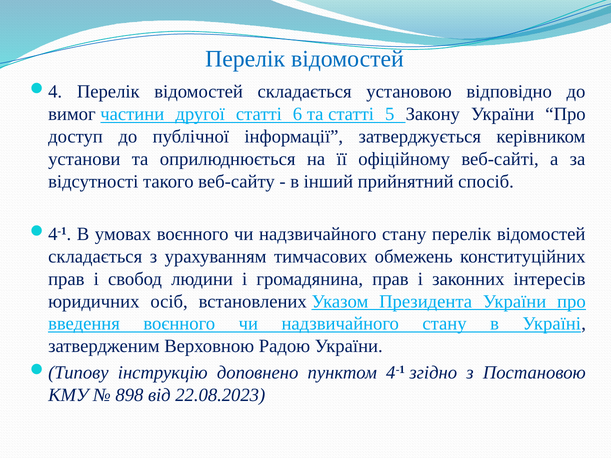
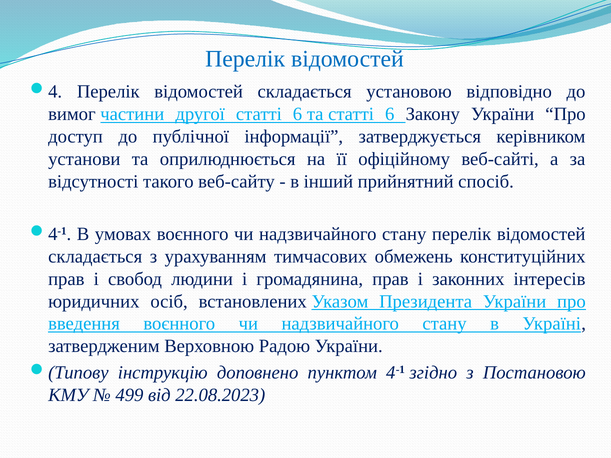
та статті 5: 5 -> 6 (390, 114)
898: 898 -> 499 (129, 395)
